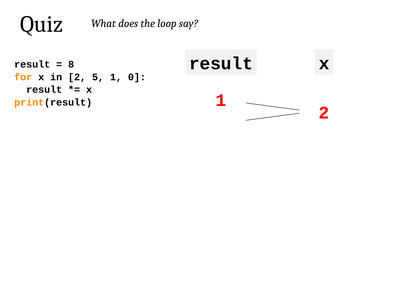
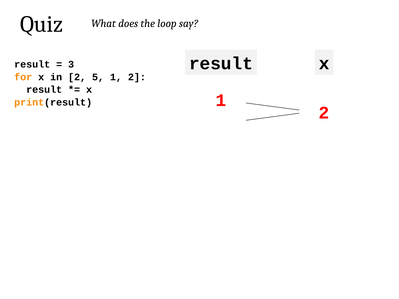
8: 8 -> 3 (71, 64)
5 1 0: 0 -> 2 (137, 77)
